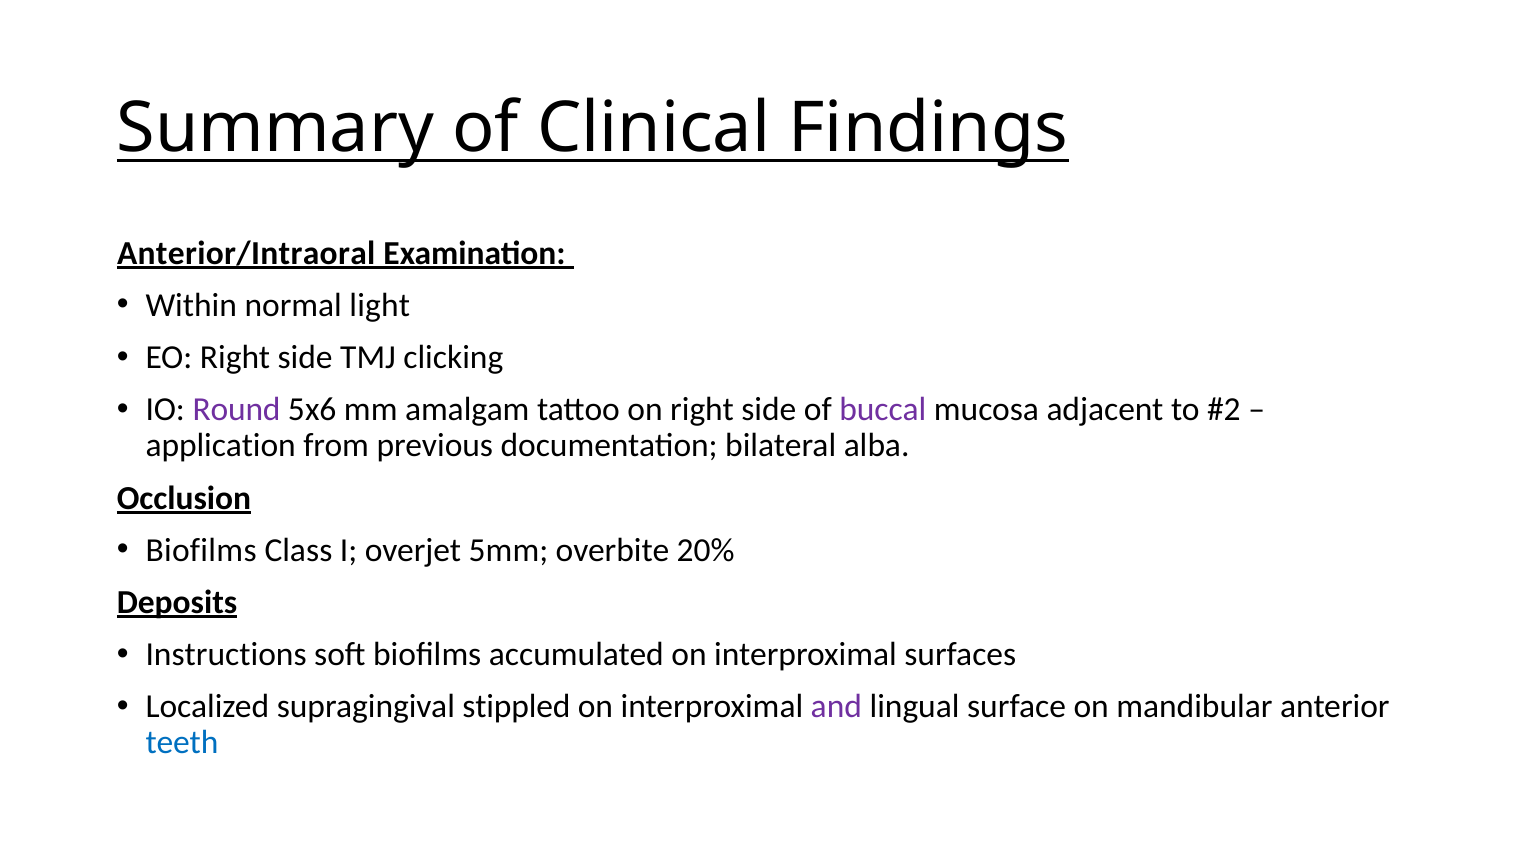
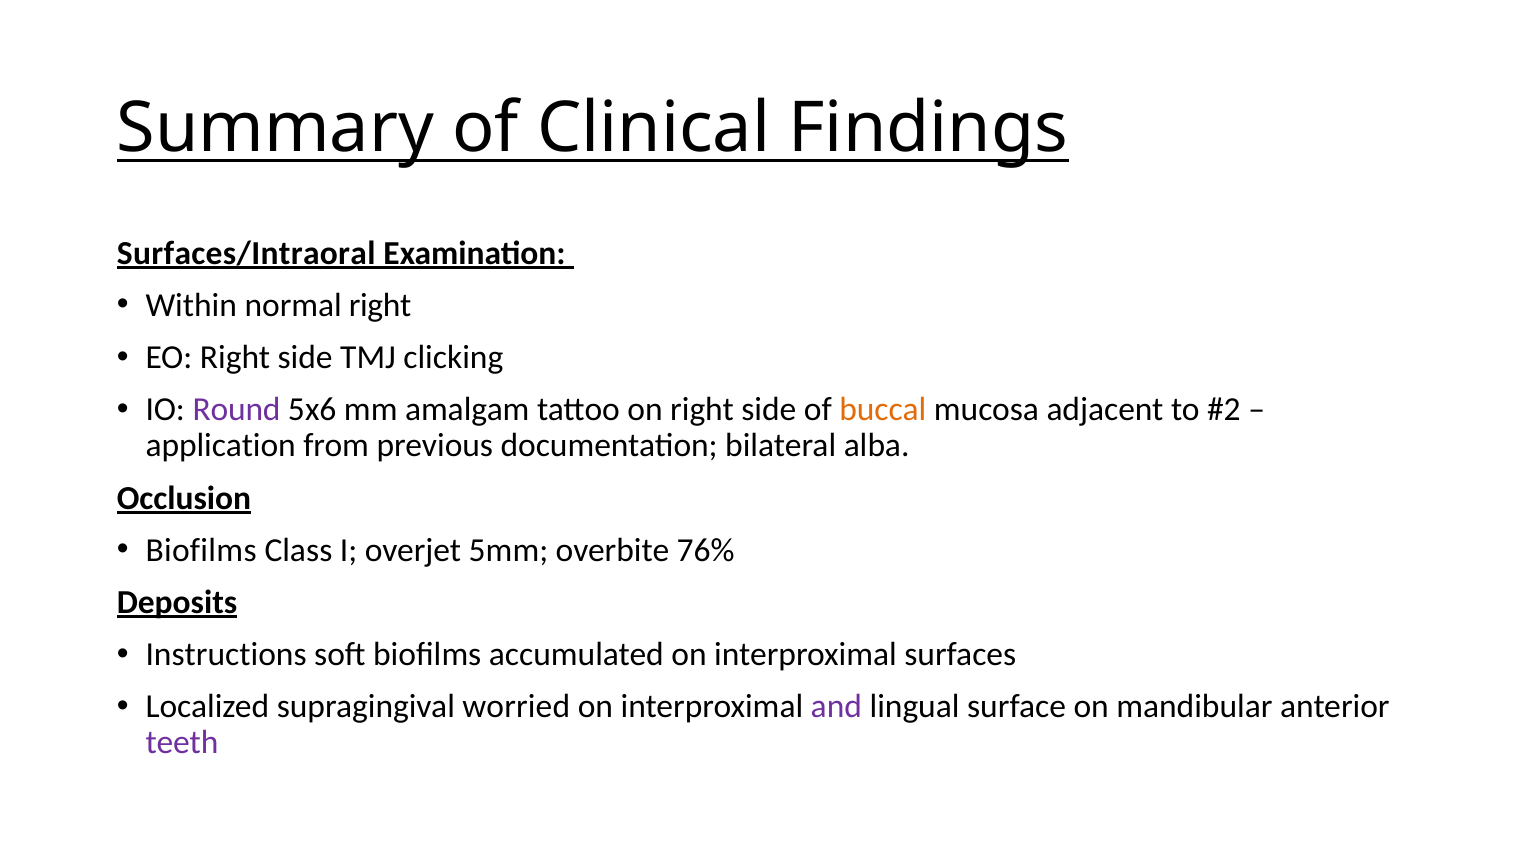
Anterior/Intraoral: Anterior/Intraoral -> Surfaces/Intraoral (246, 253)
normal light: light -> right (380, 305)
buccal colour: purple -> orange (883, 409)
20%: 20% -> 76% (706, 550)
stippled: stippled -> worried (516, 706)
teeth colour: blue -> purple (182, 743)
